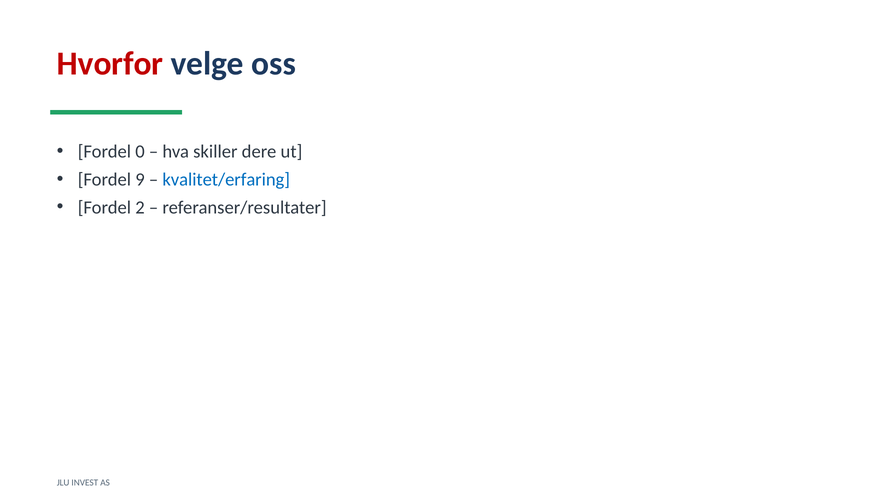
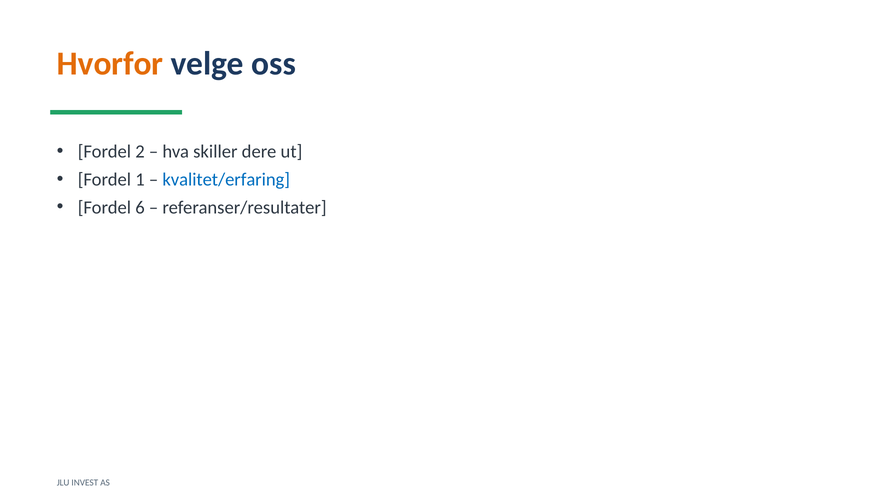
Hvorfor colour: red -> orange (110, 64)
0: 0 -> 2 (140, 151)
9: 9 -> 1 (140, 179)
2: 2 -> 6 (140, 207)
